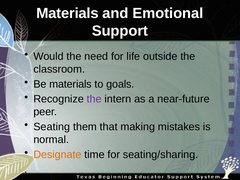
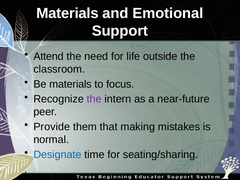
Would: Would -> Attend (49, 56)
goals: goals -> focus (120, 84)
Seating: Seating -> Provide (52, 127)
Designate colour: orange -> blue (57, 155)
